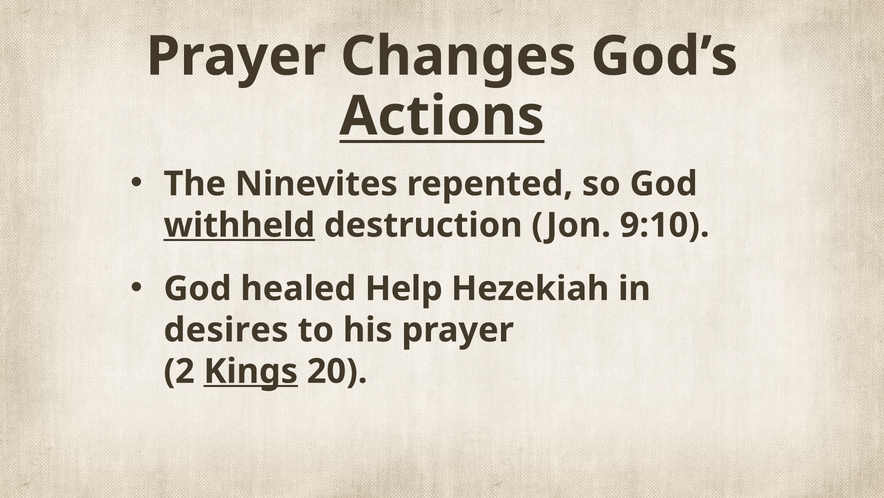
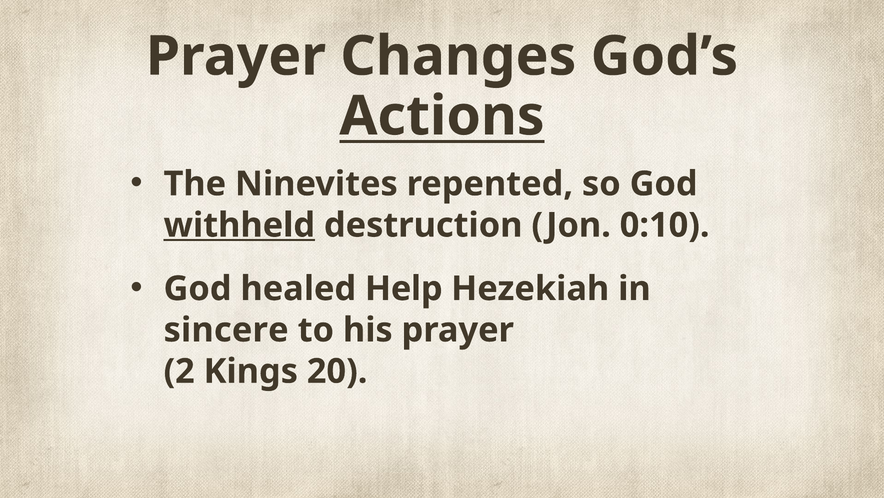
9:10: 9:10 -> 0:10 (665, 225)
desires: desires -> sincere (226, 330)
Kings underline: present -> none (251, 371)
